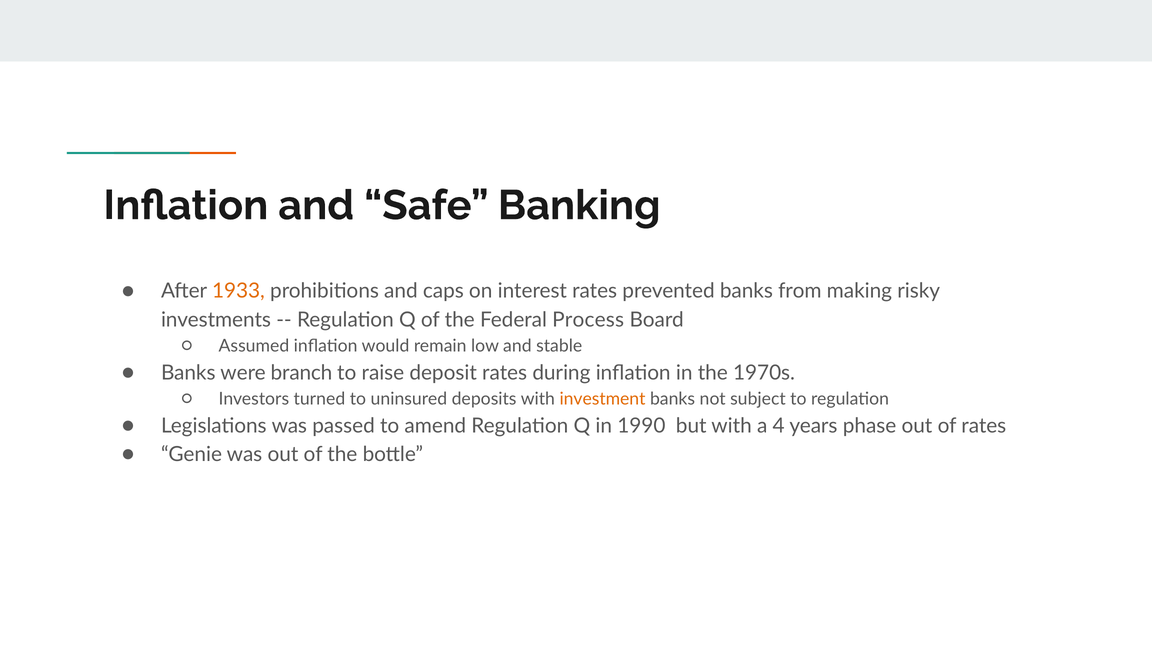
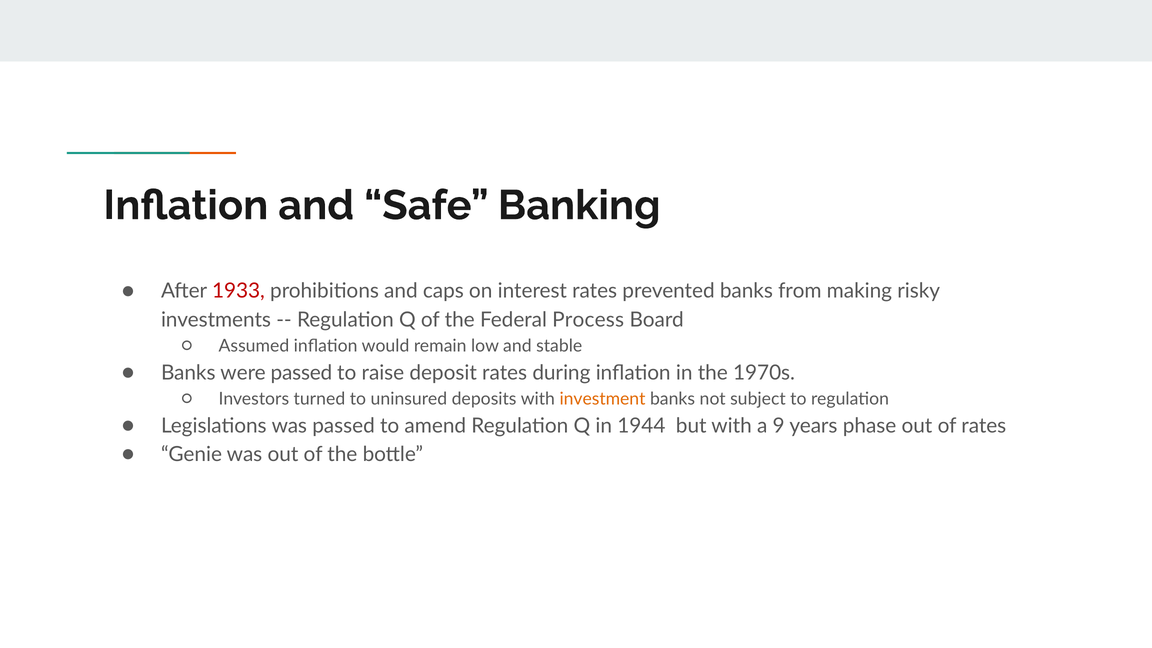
1933 colour: orange -> red (238, 291)
were branch: branch -> passed (301, 373)
1990: 1990 -> 1944 (641, 426)
4: 4 -> 9 (779, 426)
